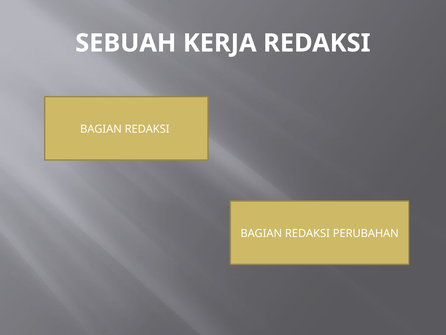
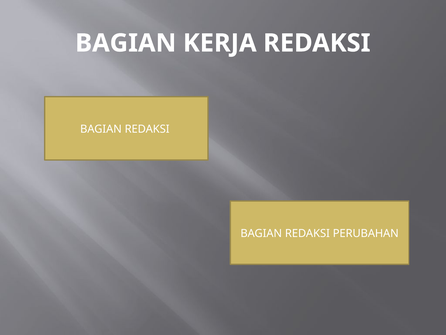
SEBUAH: SEBUAH -> BAGIAN (126, 43)
